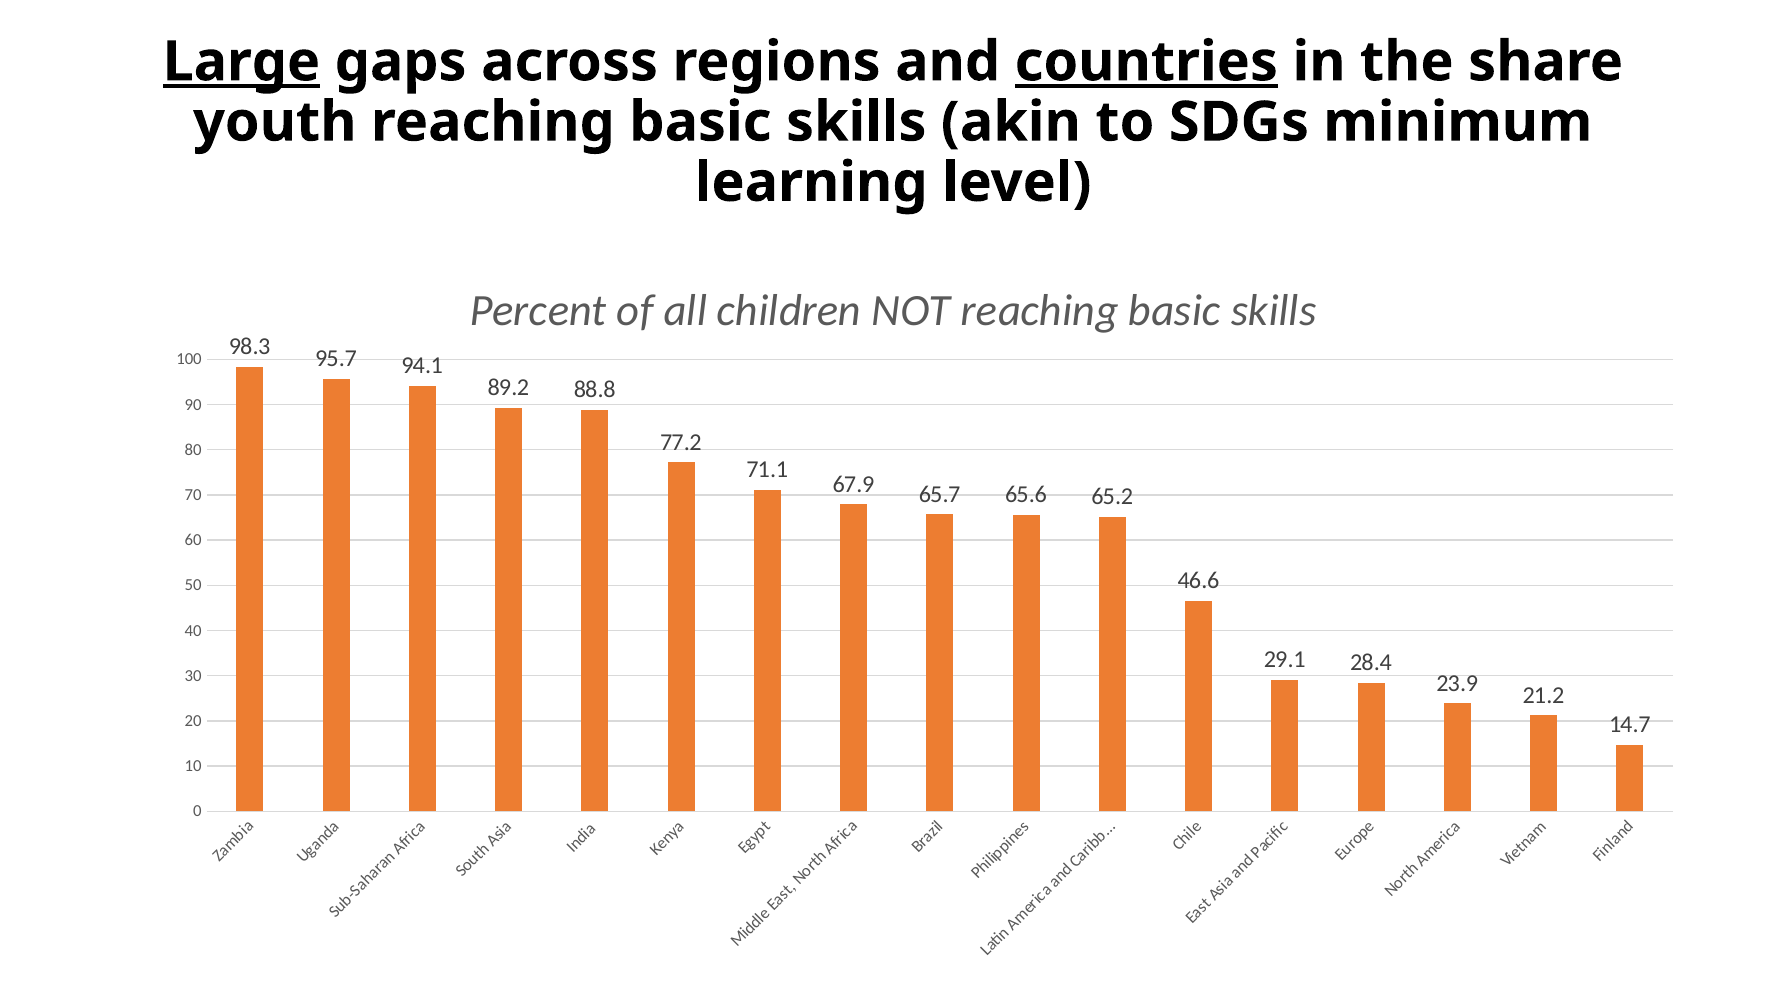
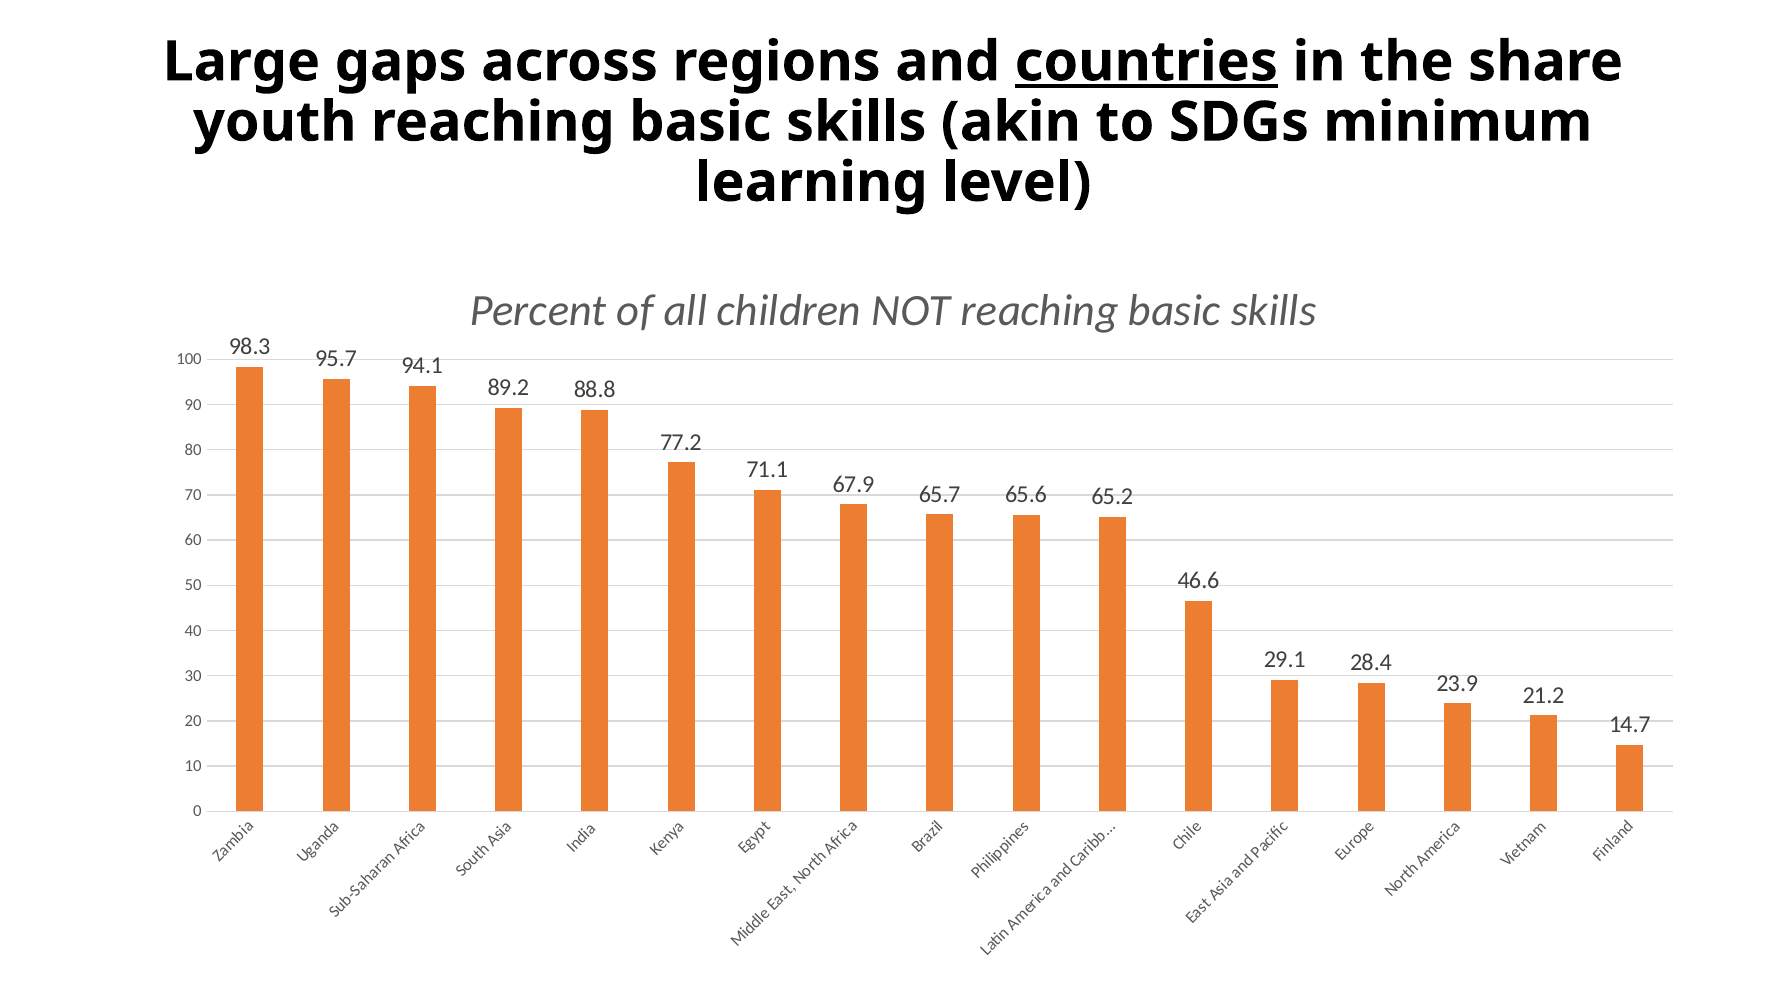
Large underline: present -> none (241, 62)
